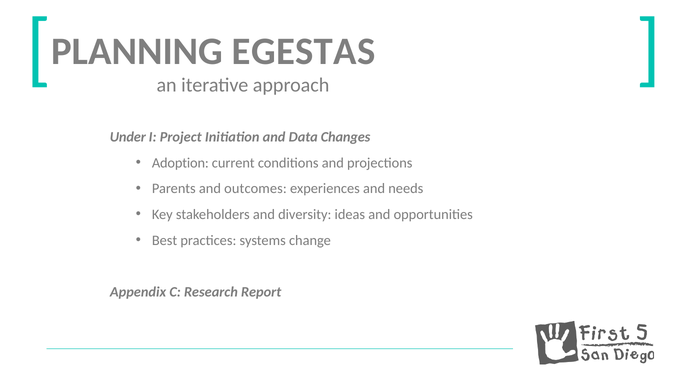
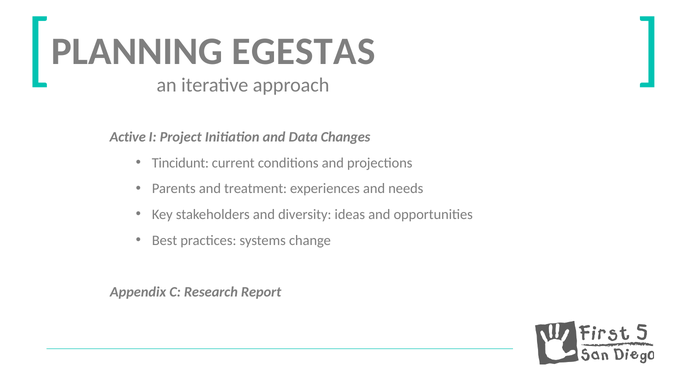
Under: Under -> Active (128, 137)
Adoption: Adoption -> Tincidunt (180, 163)
outcomes: outcomes -> treatment (256, 188)
